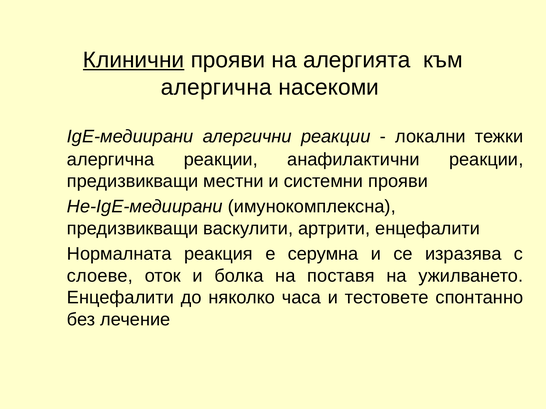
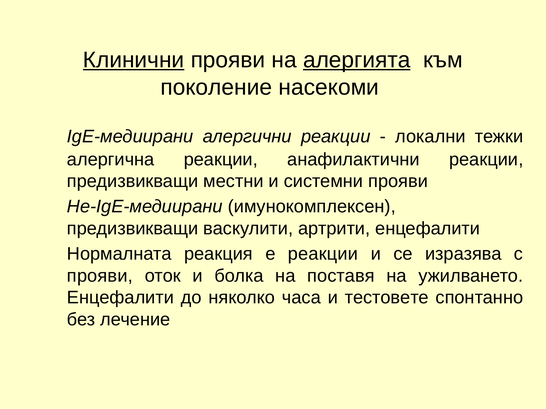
алергията underline: none -> present (357, 60)
алергична: алергична -> поколение (216, 87)
имунокомплексна: имунокомплексна -> имунокомплексен (312, 207)
е серумна: серумна -> реакции (323, 254)
слоеве: слоеве -> прояви (100, 276)
